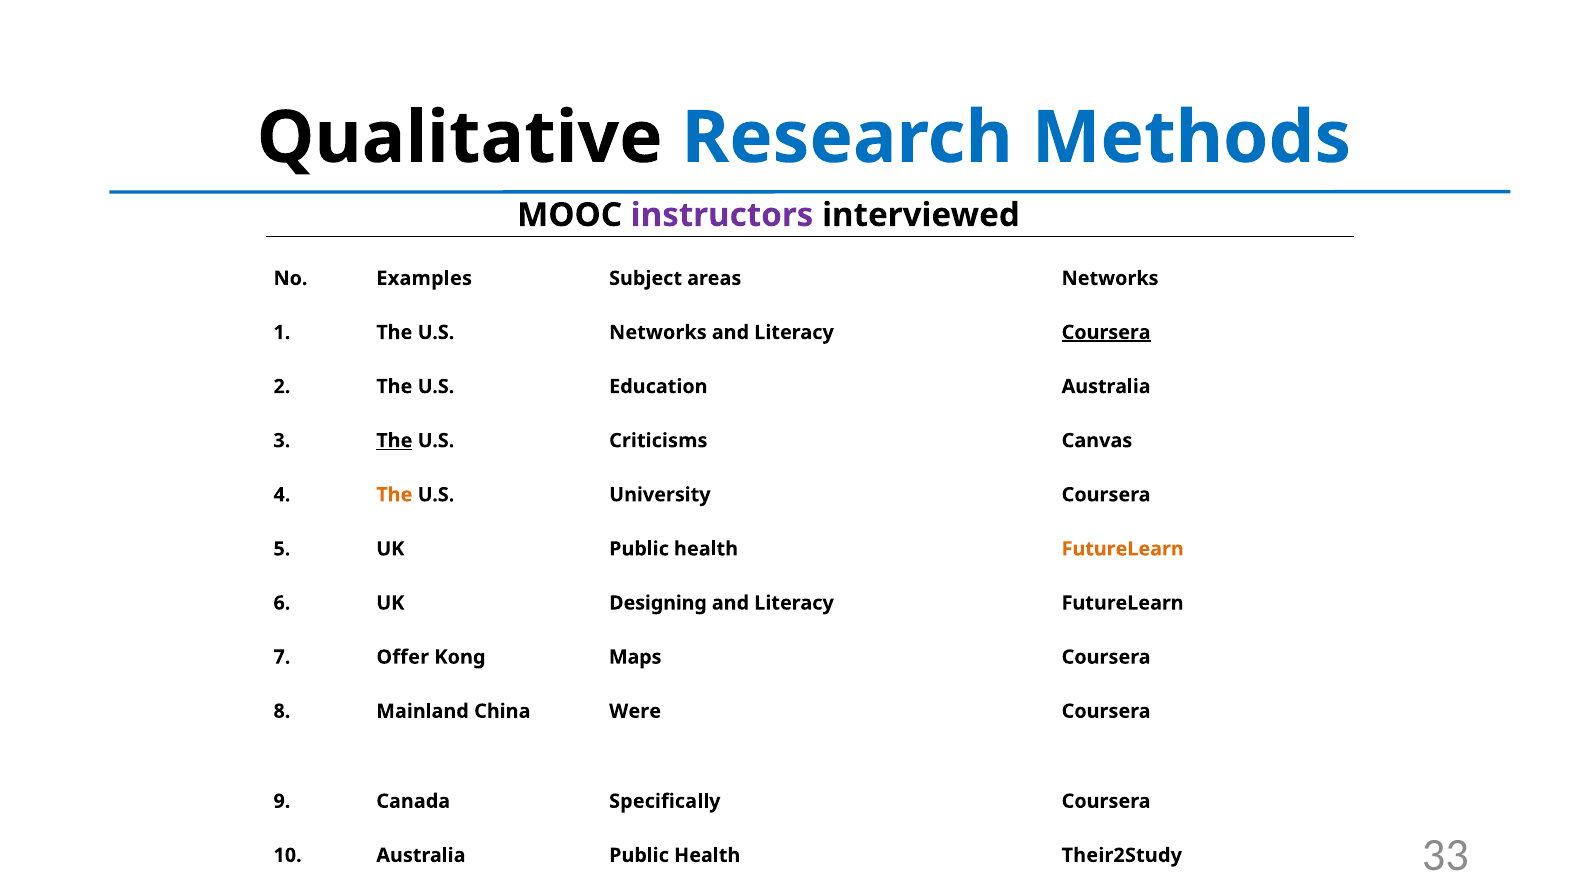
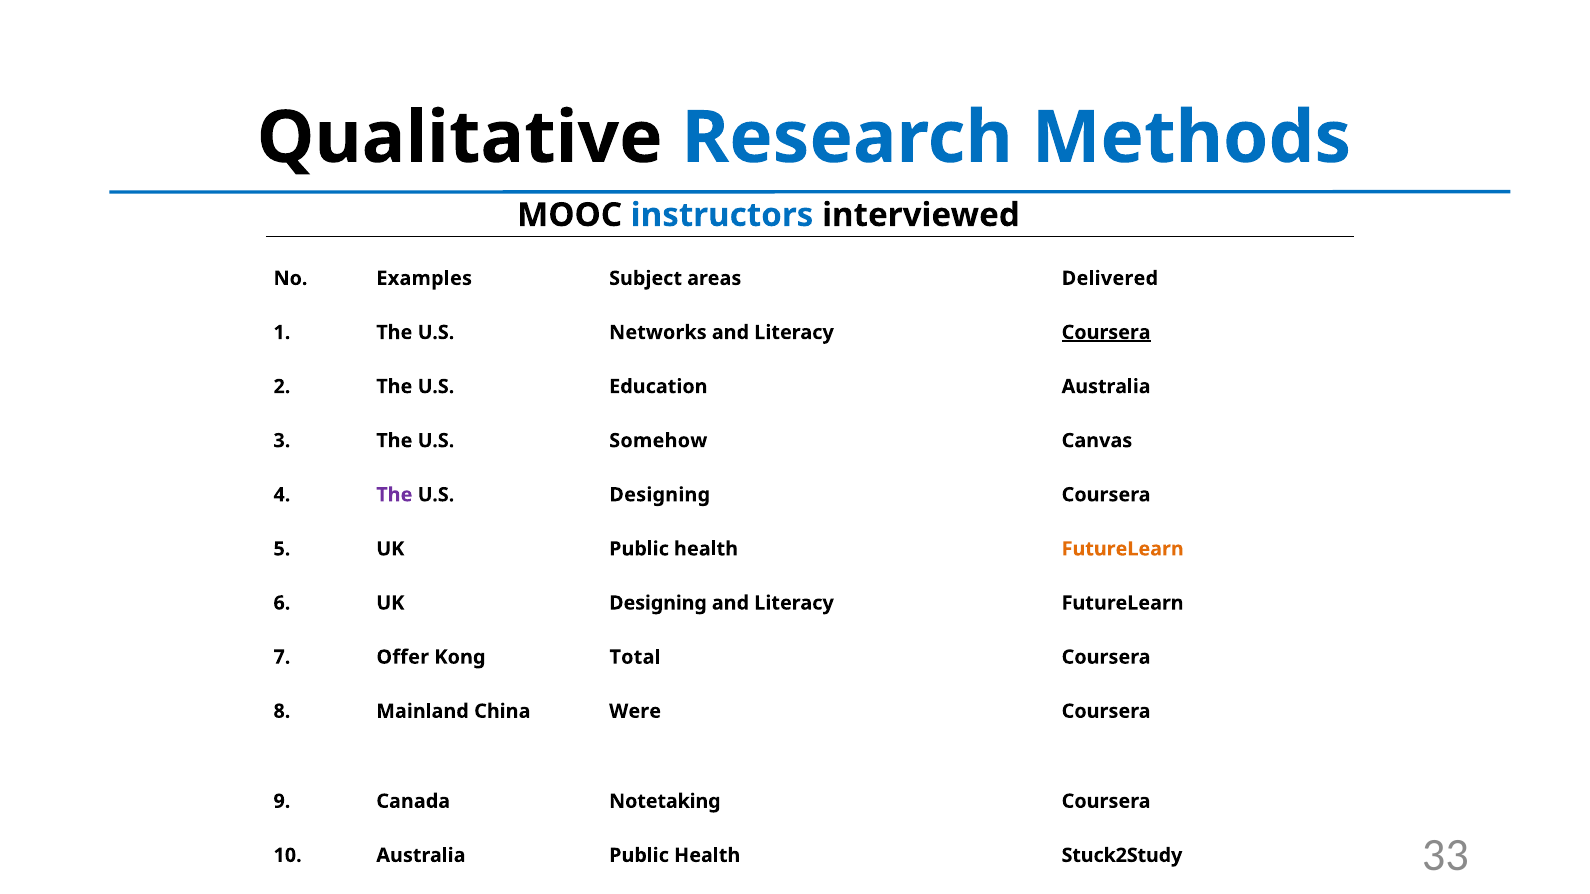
instructors colour: purple -> blue (722, 215)
areas Networks: Networks -> Delivered (1110, 278)
The underline: present -> none (394, 441)
Criticisms: Criticisms -> Somehow (658, 441)
The colour: orange -> purple (394, 495)
U.S University: University -> Designing (660, 495)
Maps: Maps -> Total (635, 657)
Specifically: Specifically -> Notetaking (665, 802)
Their2Study: Their2Study -> Stuck2Study (1122, 856)
